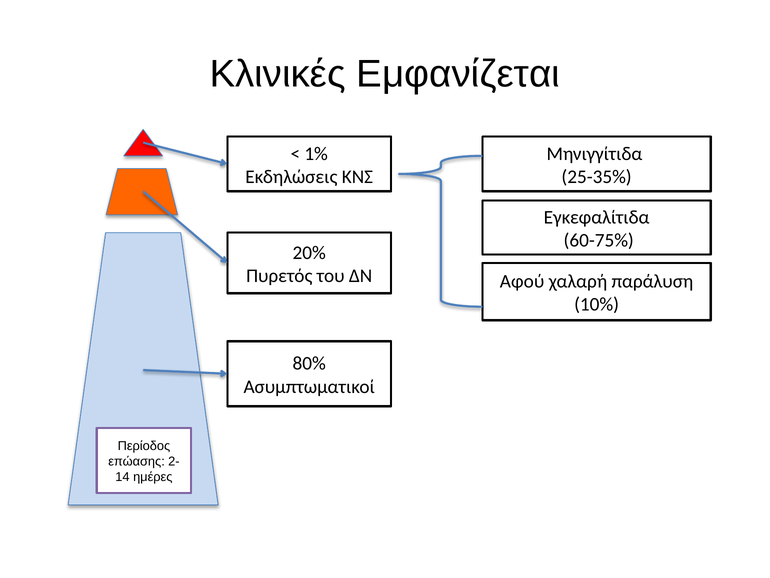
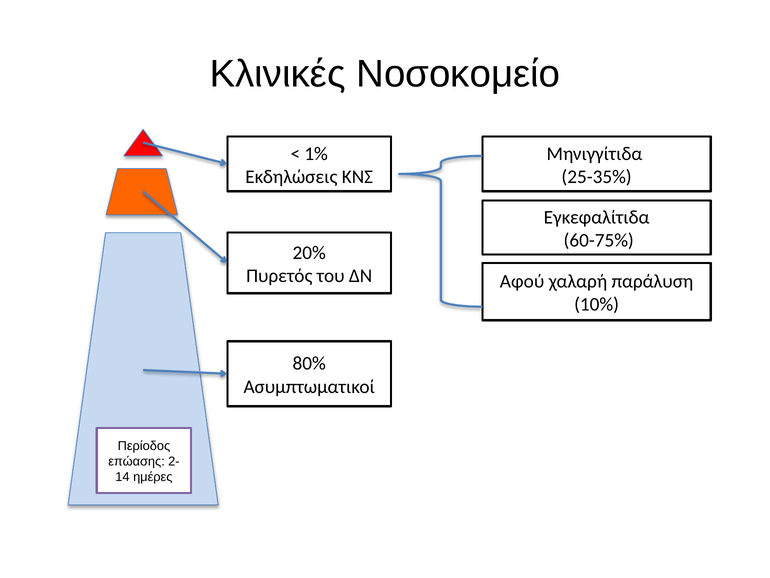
Εμφανίζεται: Εμφανίζεται -> Νοσοκομείο (458, 74)
